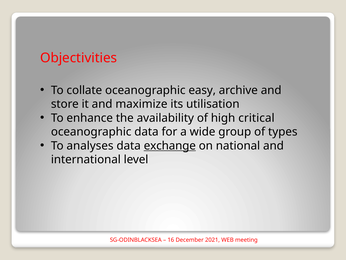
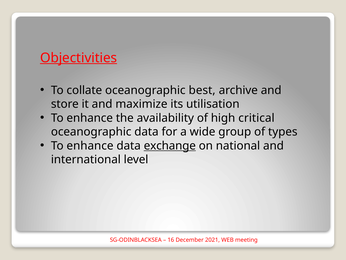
Objectivities underline: none -> present (79, 58)
easy: easy -> best (202, 90)
analyses: analyses -> enhance (90, 145)
